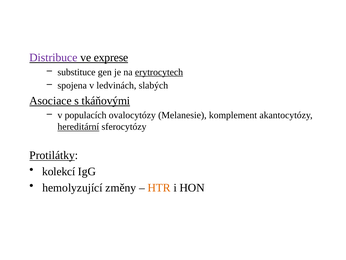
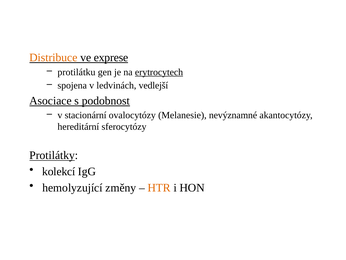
Distribuce colour: purple -> orange (53, 57)
substituce: substituce -> protilátku (76, 72)
slabých: slabých -> vedlejší (153, 85)
tkáňovými: tkáňovými -> podobnost (106, 101)
populacích: populacích -> stacionární (86, 115)
komplement: komplement -> nevýznamné (233, 115)
hereditární underline: present -> none (78, 127)
